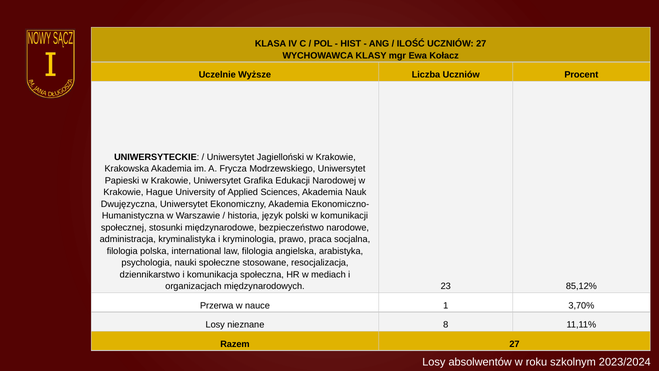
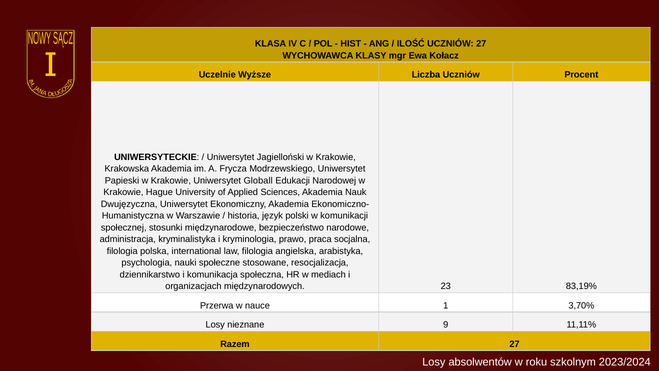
Grafika: Grafika -> Globall (258, 180)
85,12%: 85,12% -> 83,19% (581, 286)
8: 8 -> 9 (446, 325)
